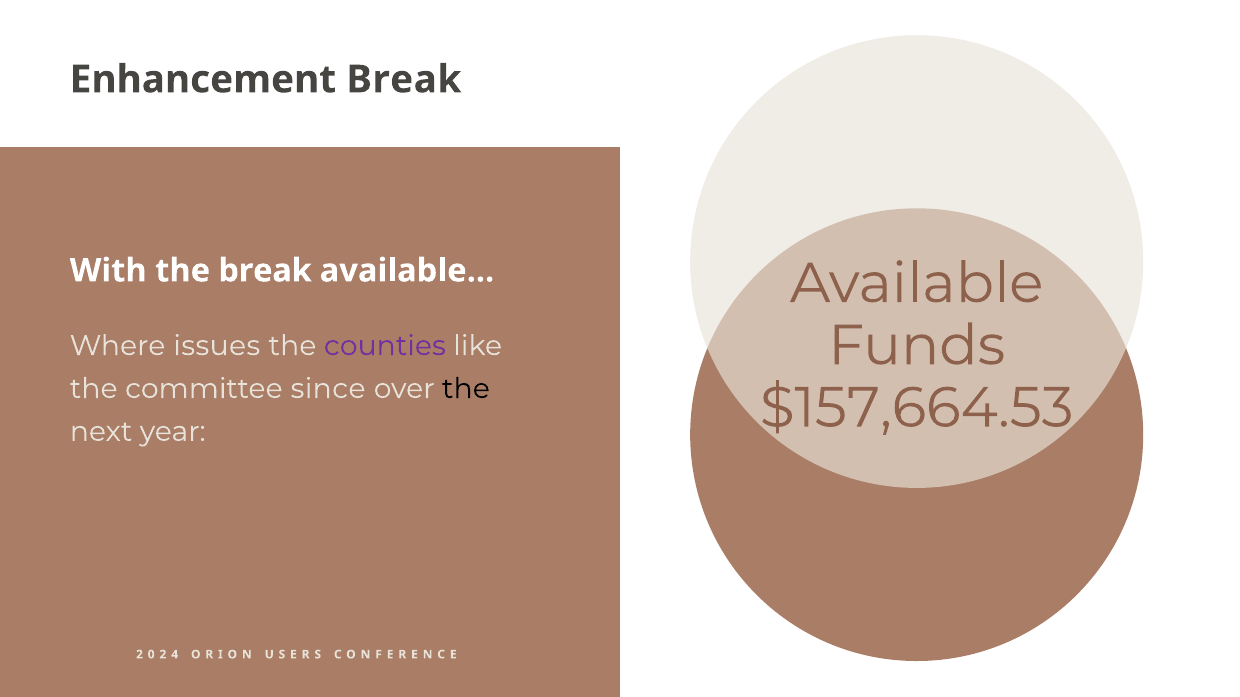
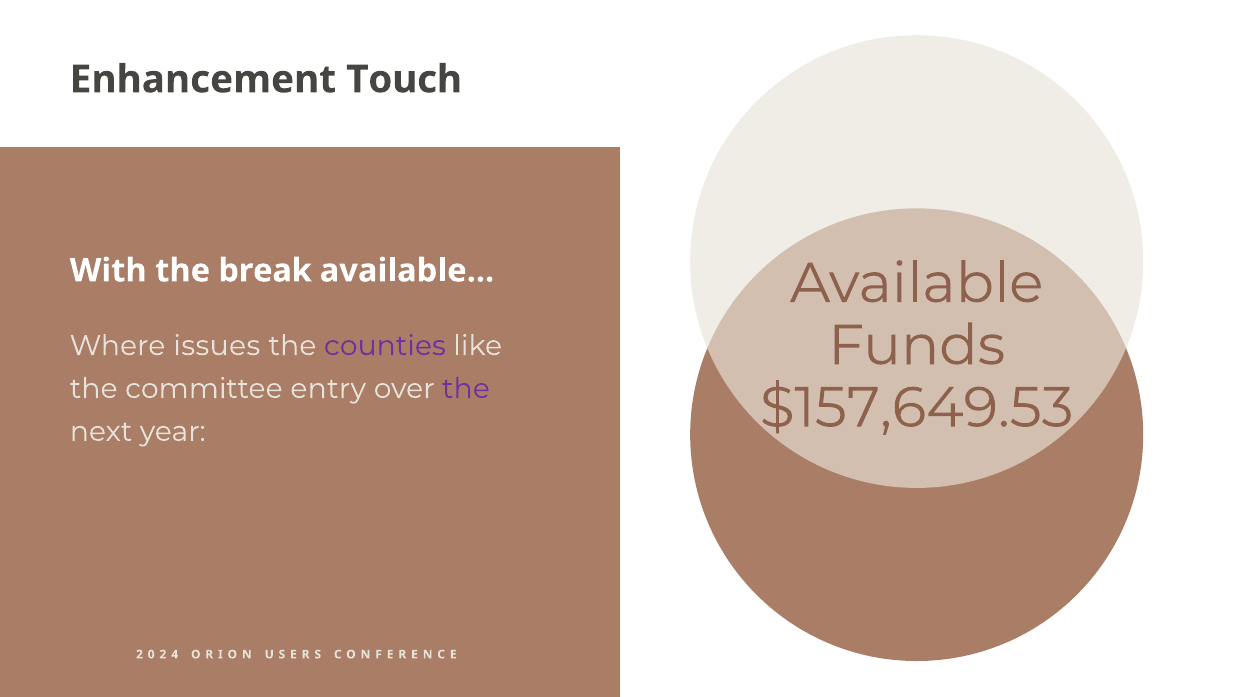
Enhancement Break: Break -> Touch (404, 80)
since: since -> entry (328, 389)
the colour: black -> purple (466, 389)
$157,664.53: $157,664.53 -> $157,649.53 (917, 408)
